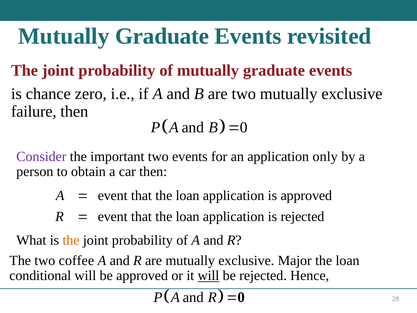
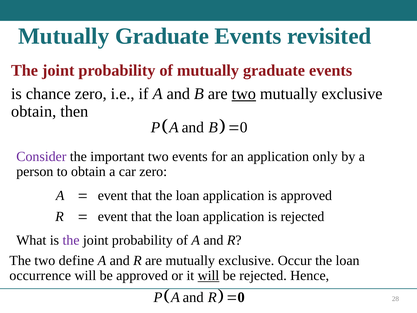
two underline: none -> present (244, 94)
failure: failure -> obtain (34, 111)
car then: then -> zero (153, 172)
the colour: orange -> purple (71, 240)
coffee: coffee -> define (76, 260)
Major: Major -> Occur (295, 260)
conditional: conditional -> occurrence (40, 275)
